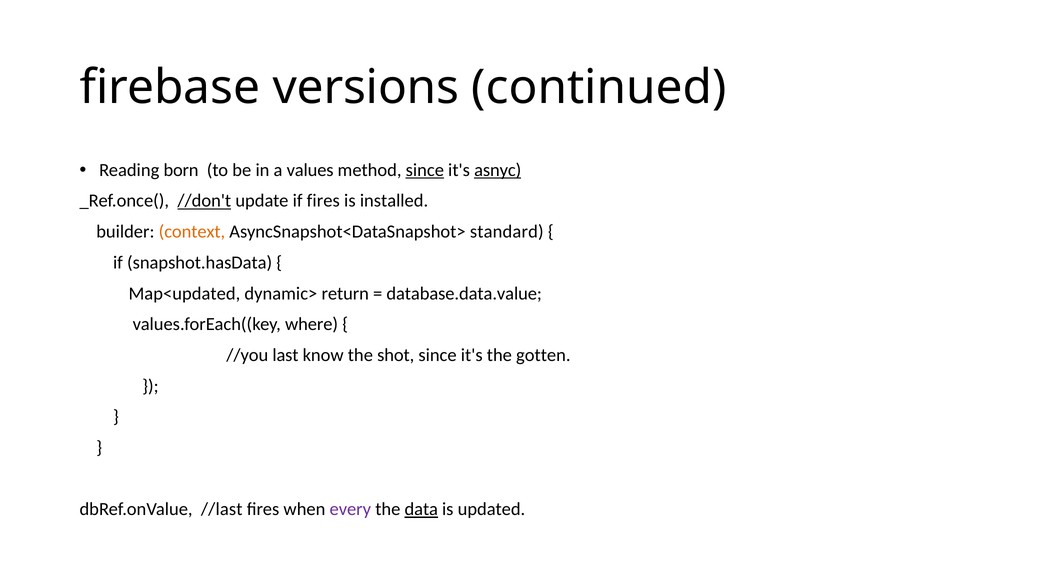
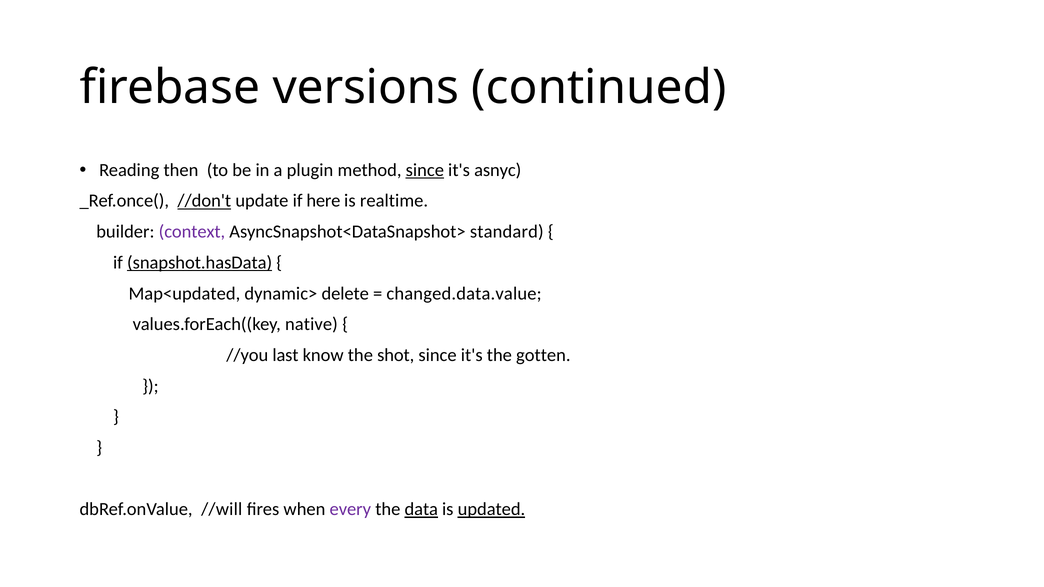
born: born -> then (181, 170)
values: values -> plugin (310, 170)
asnyc underline: present -> none (498, 170)
if fires: fires -> here (323, 201)
installed: installed -> realtime (394, 201)
context colour: orange -> purple (192, 232)
snapshot.hasData underline: none -> present (200, 263)
return: return -> delete (345, 294)
database.data.value: database.data.value -> changed.data.value (464, 294)
where: where -> native (311, 324)
//last: //last -> //will (222, 510)
updated underline: none -> present (491, 510)
